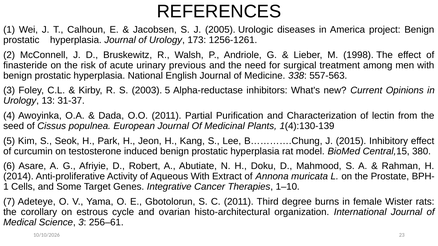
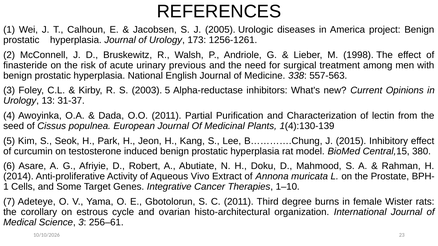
Aqueous With: With -> Vivo (200, 177)
